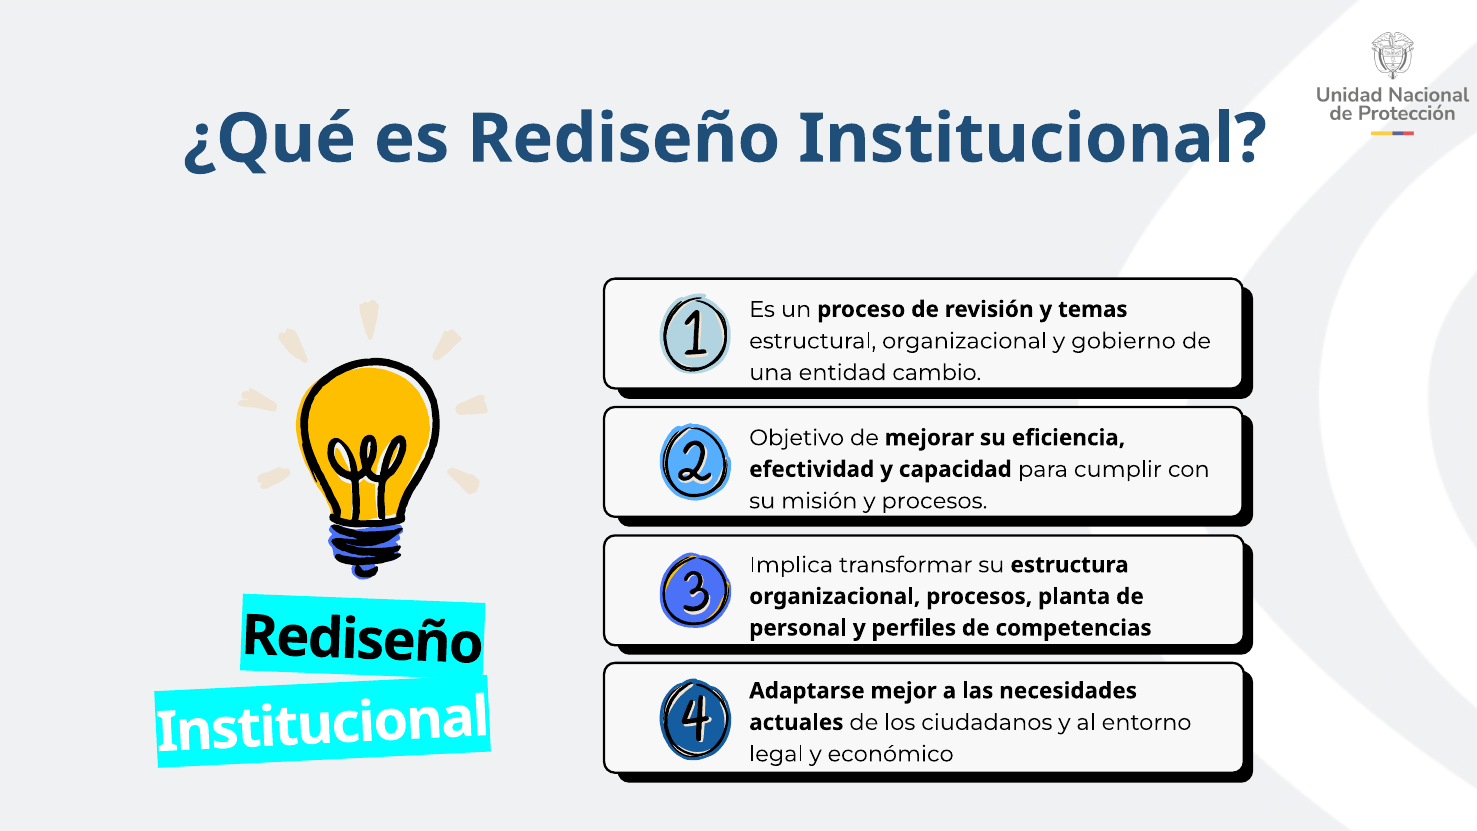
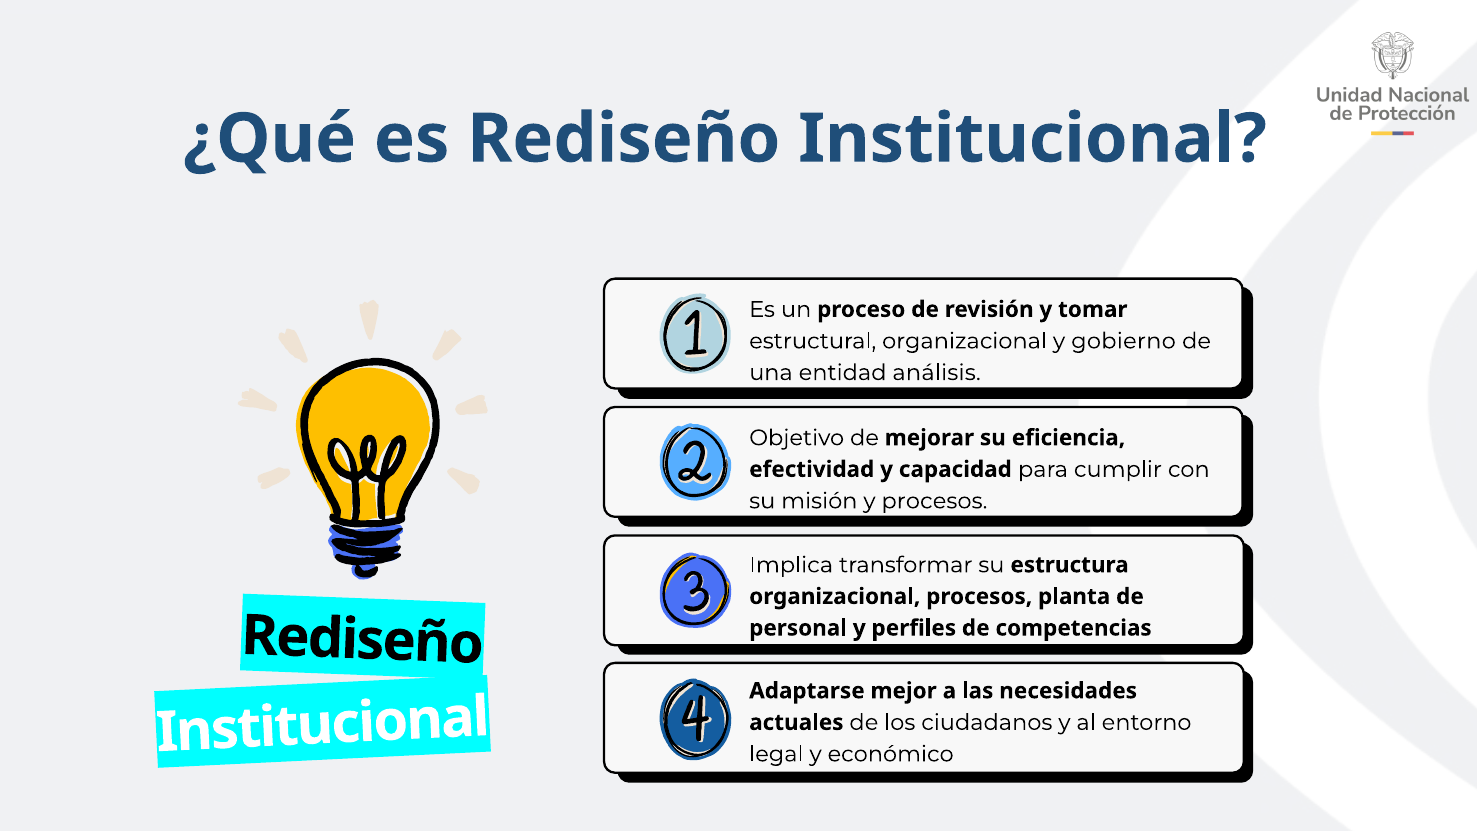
temas: temas -> tomar (1093, 309)
cambio: cambio -> análisis (937, 373)
